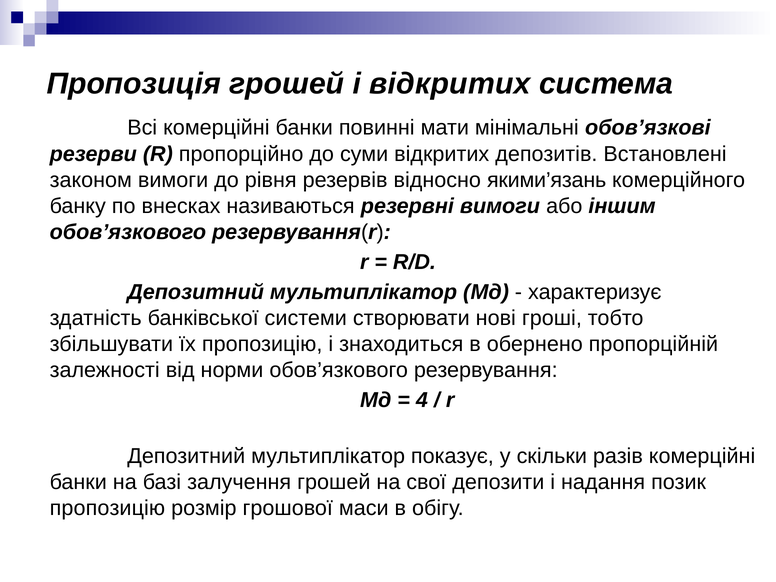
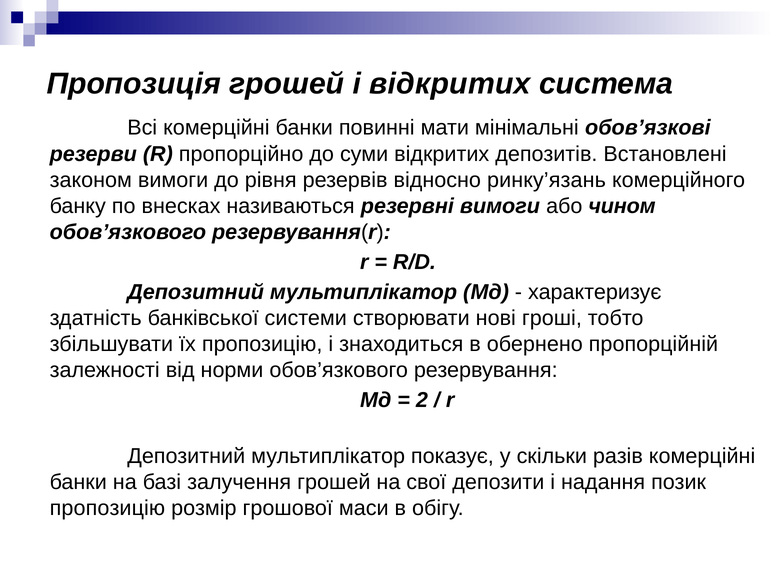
якими’язань: якими’язань -> ринку’язань (546, 180)
іншим: іншим -> чином (622, 206)
4: 4 -> 2 (422, 400)
